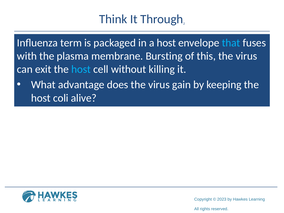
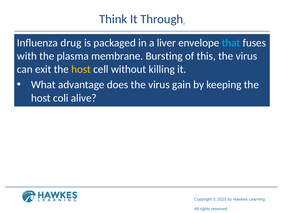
term: term -> drug (71, 43)
a host: host -> liver (166, 43)
host colour: light blue -> yellow (81, 69)
